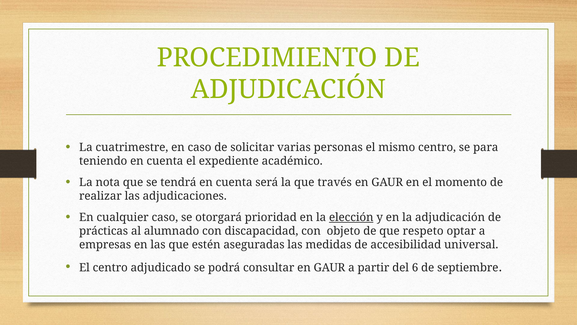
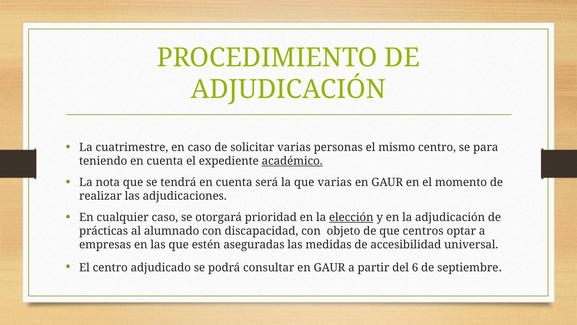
académico underline: none -> present (292, 161)
que través: través -> varias (335, 182)
respeto: respeto -> centros (423, 231)
